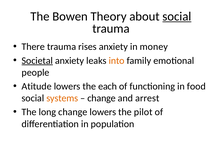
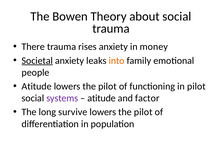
social underline: present -> none (177, 16)
each: each -> pilot (107, 86)
in food: food -> pilot (196, 86)
systems colour: orange -> purple (62, 98)
change: change -> atitude (102, 98)
arrest: arrest -> factor (147, 98)
long change: change -> survive (73, 112)
